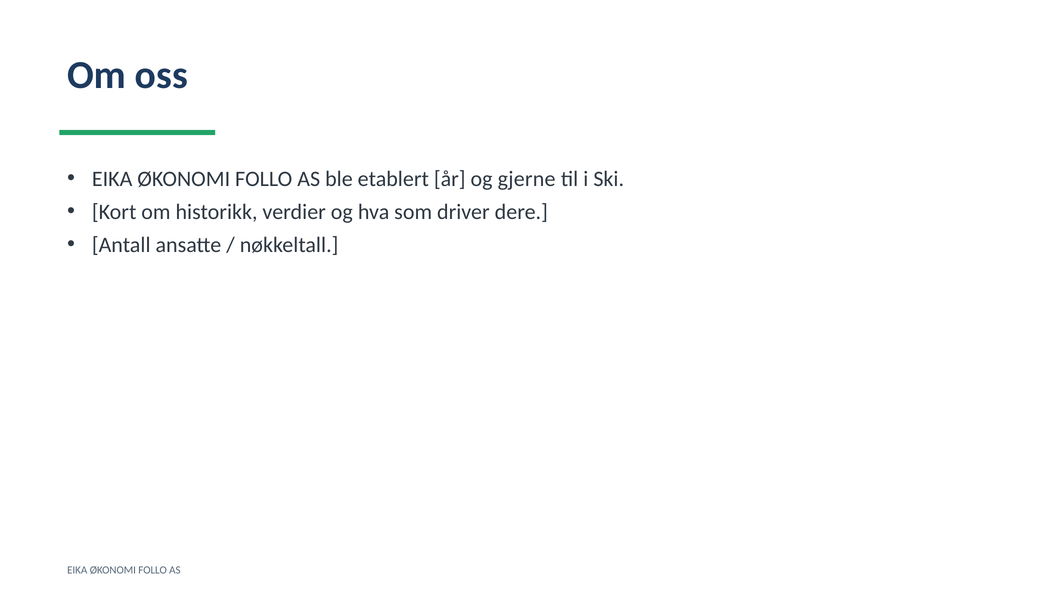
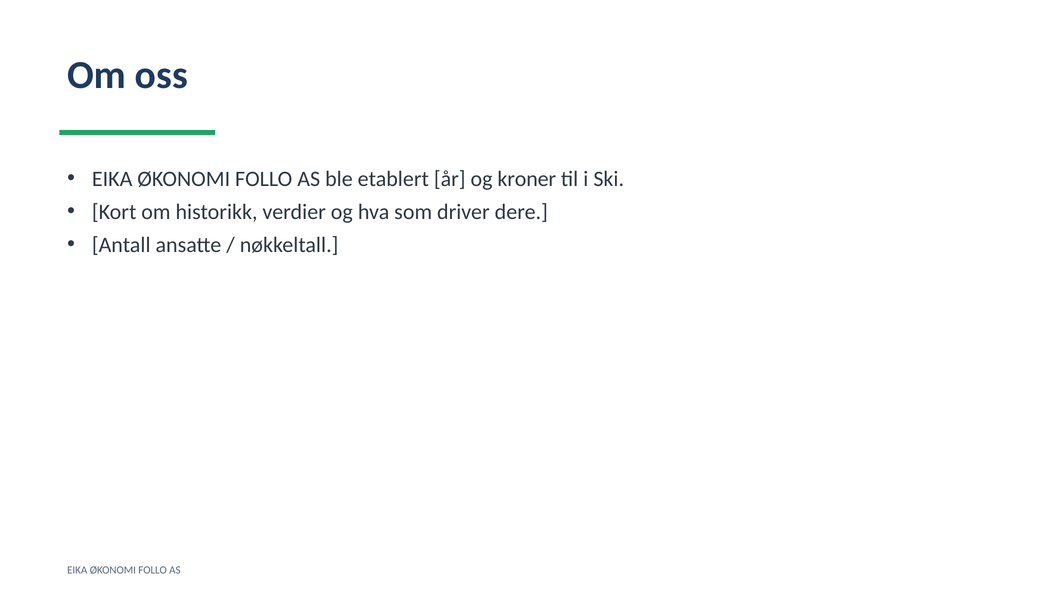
gjerne: gjerne -> kroner (527, 179)
